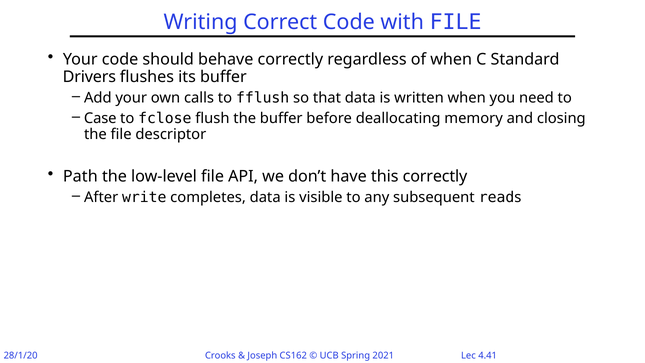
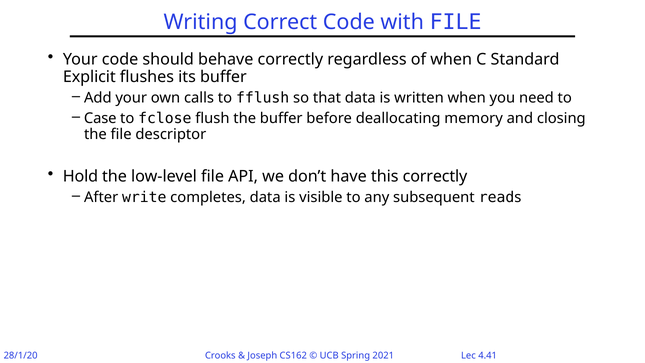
Drivers: Drivers -> Explicit (89, 77)
Path: Path -> Hold (80, 176)
